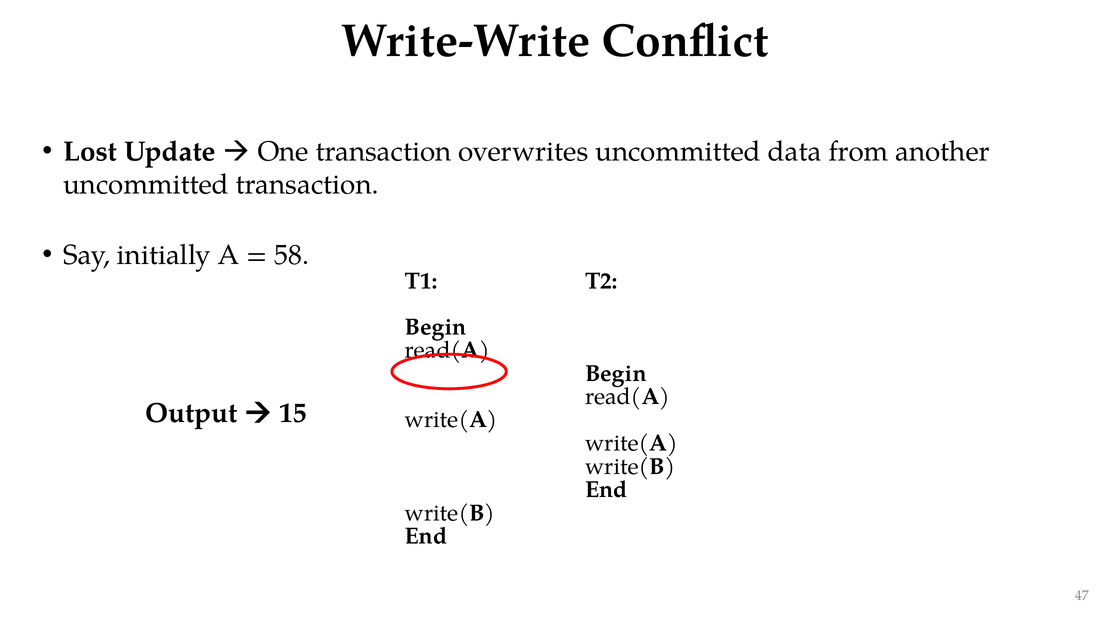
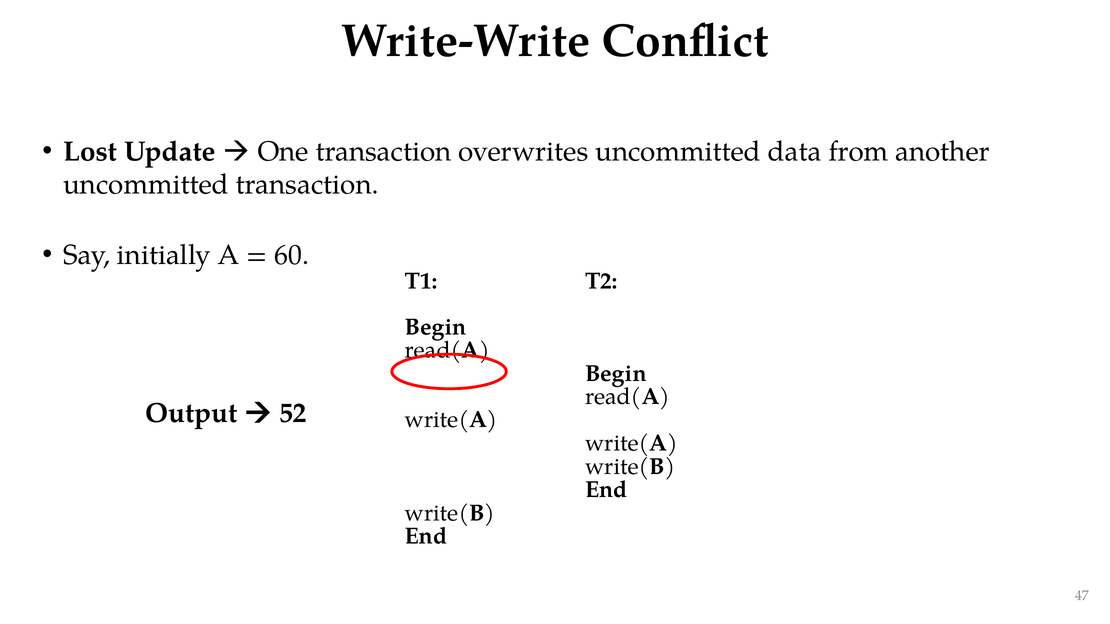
58: 58 -> 60 (292, 255)
15: 15 -> 52 (293, 413)
